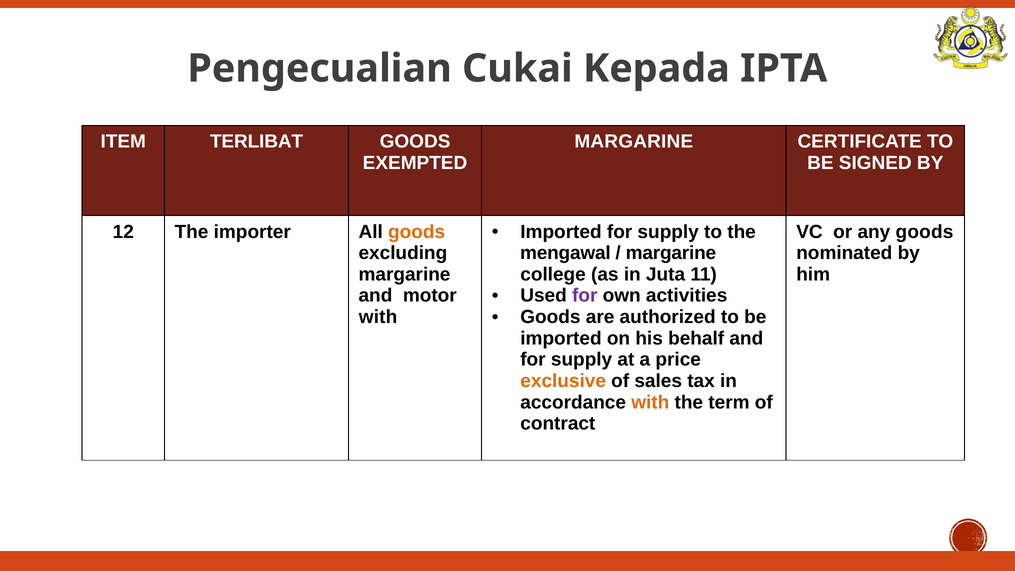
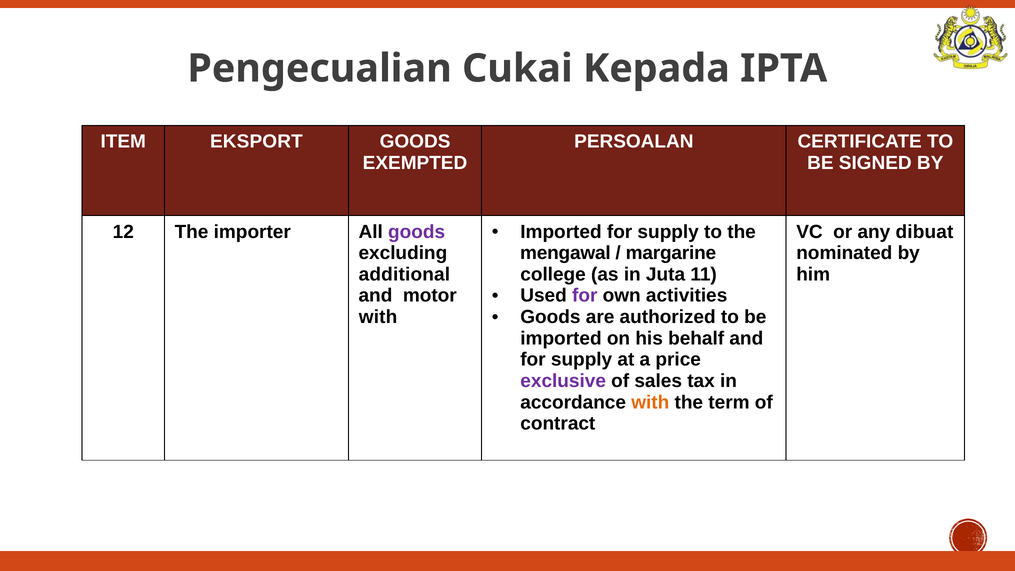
TERLIBAT: TERLIBAT -> EKSPORT (256, 142)
MARGARINE: MARGARINE -> PERSOALAN (634, 142)
goods colour: orange -> purple (417, 232)
any goods: goods -> dibuat (925, 232)
margarine: margarine -> additional (404, 274)
exclusive colour: orange -> purple (563, 381)
